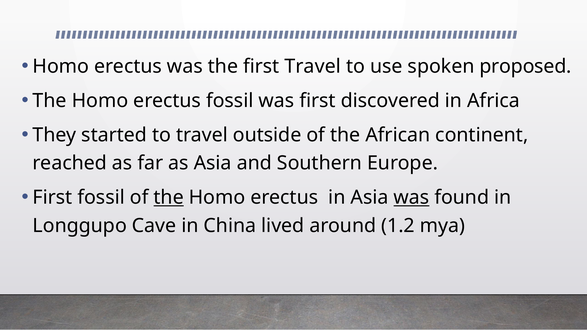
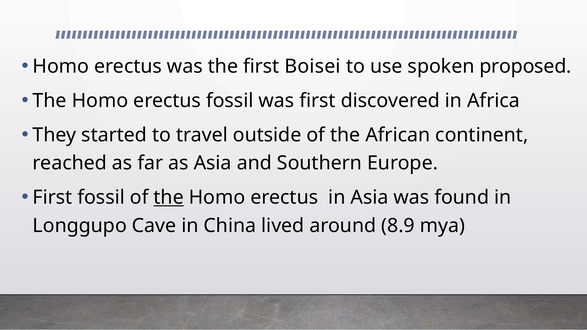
first Travel: Travel -> Boisei (313, 66)
was underline: present -> none (411, 198)
1.2: 1.2 -> 8.9 (398, 226)
